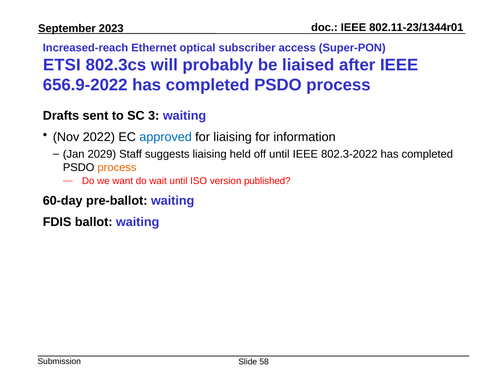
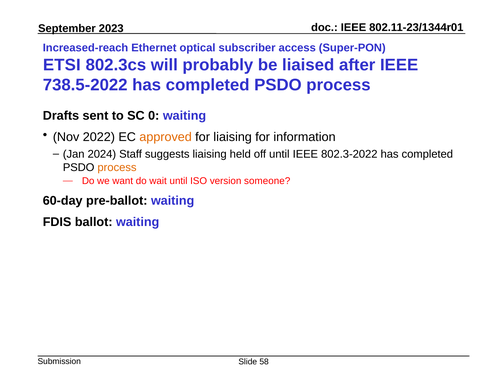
656.9-2022: 656.9-2022 -> 738.5-2022 (85, 85)
3: 3 -> 0 (154, 116)
approved colour: blue -> orange (166, 137)
2029: 2029 -> 2024 (102, 154)
published: published -> someone (267, 181)
